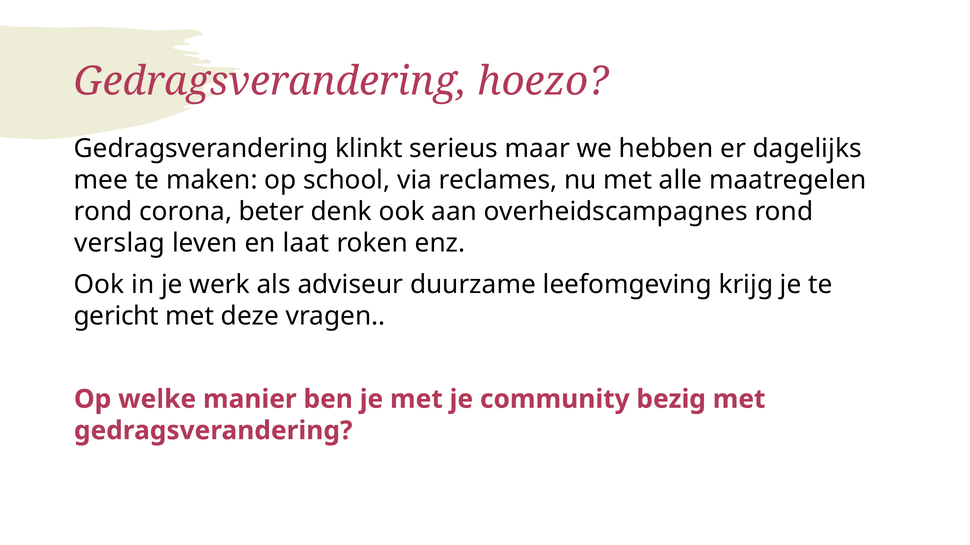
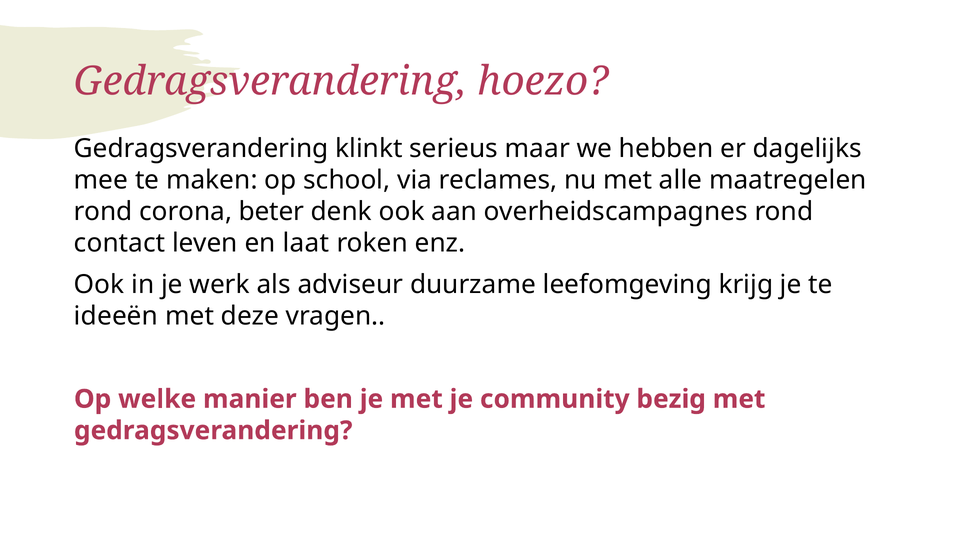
verslag: verslag -> contact (120, 243)
gericht: gericht -> ideeën (116, 316)
